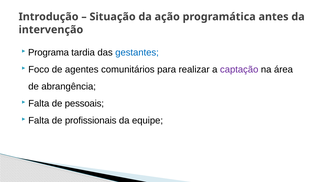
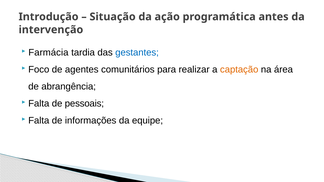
Programa: Programa -> Farmácia (48, 53)
captação colour: purple -> orange (239, 70)
profissionais: profissionais -> informações (91, 121)
